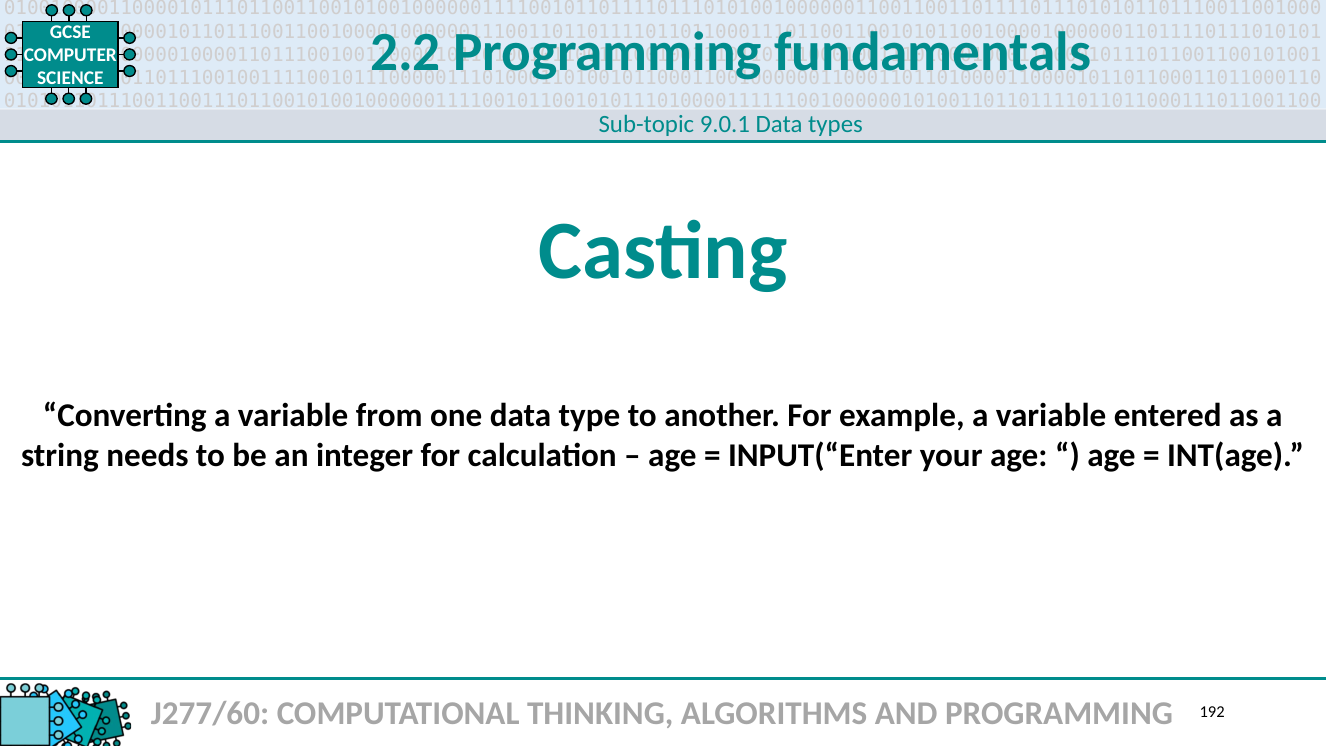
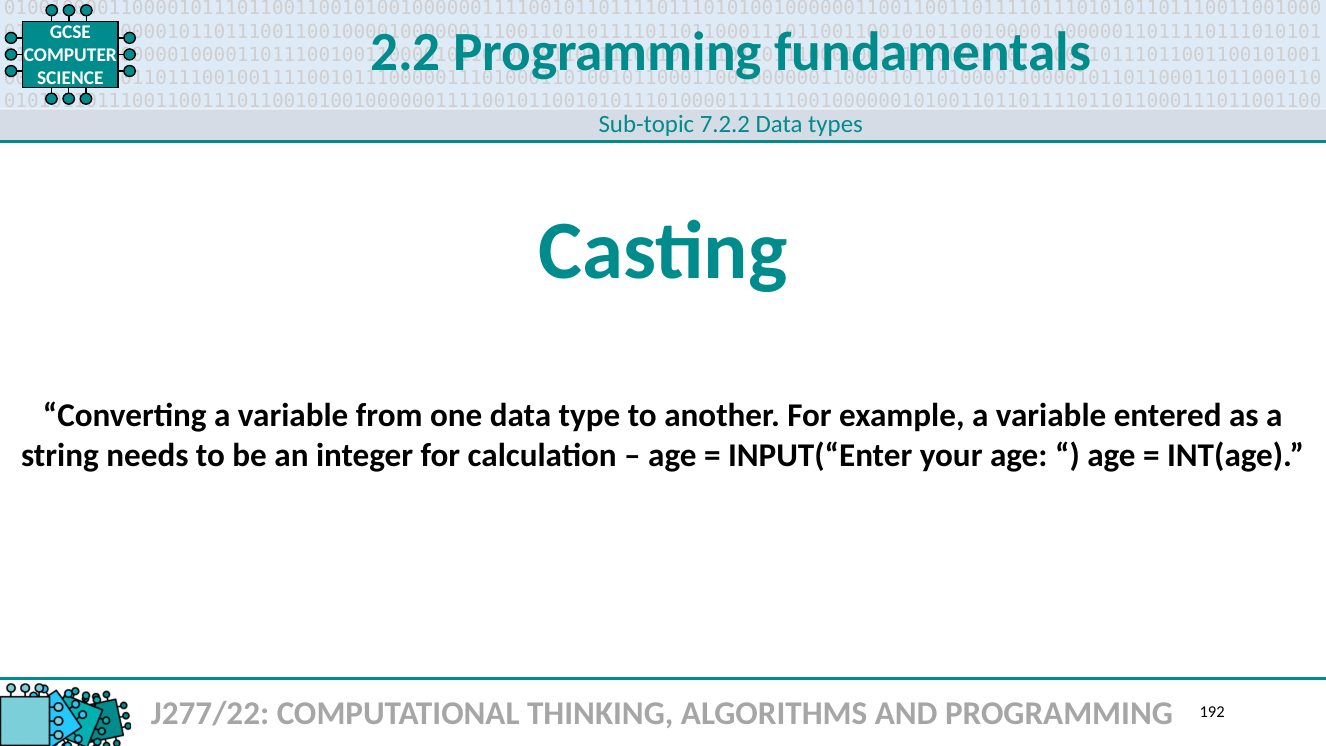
9.0.1: 9.0.1 -> 7.2.2 (725, 124)
J277/60: J277/60 -> J277/22 (210, 713)
